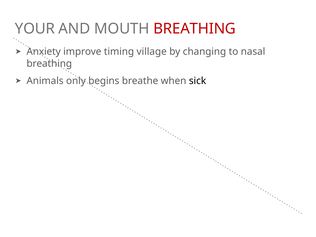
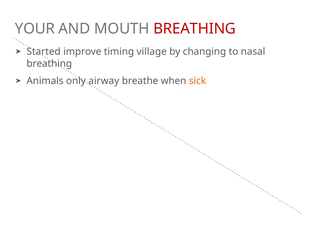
Anxiety: Anxiety -> Started (44, 52)
begins: begins -> airway (104, 81)
sick colour: black -> orange (198, 81)
